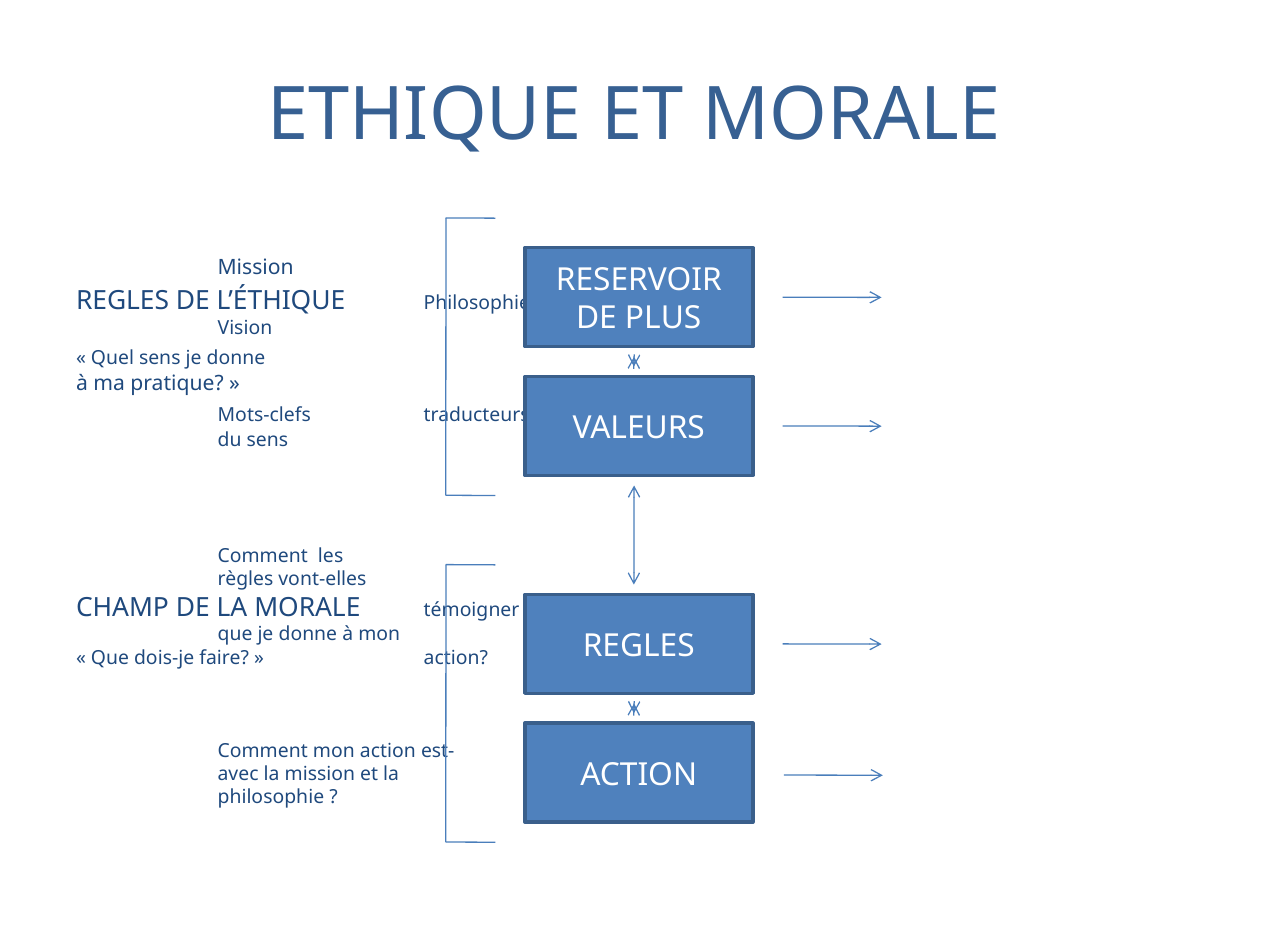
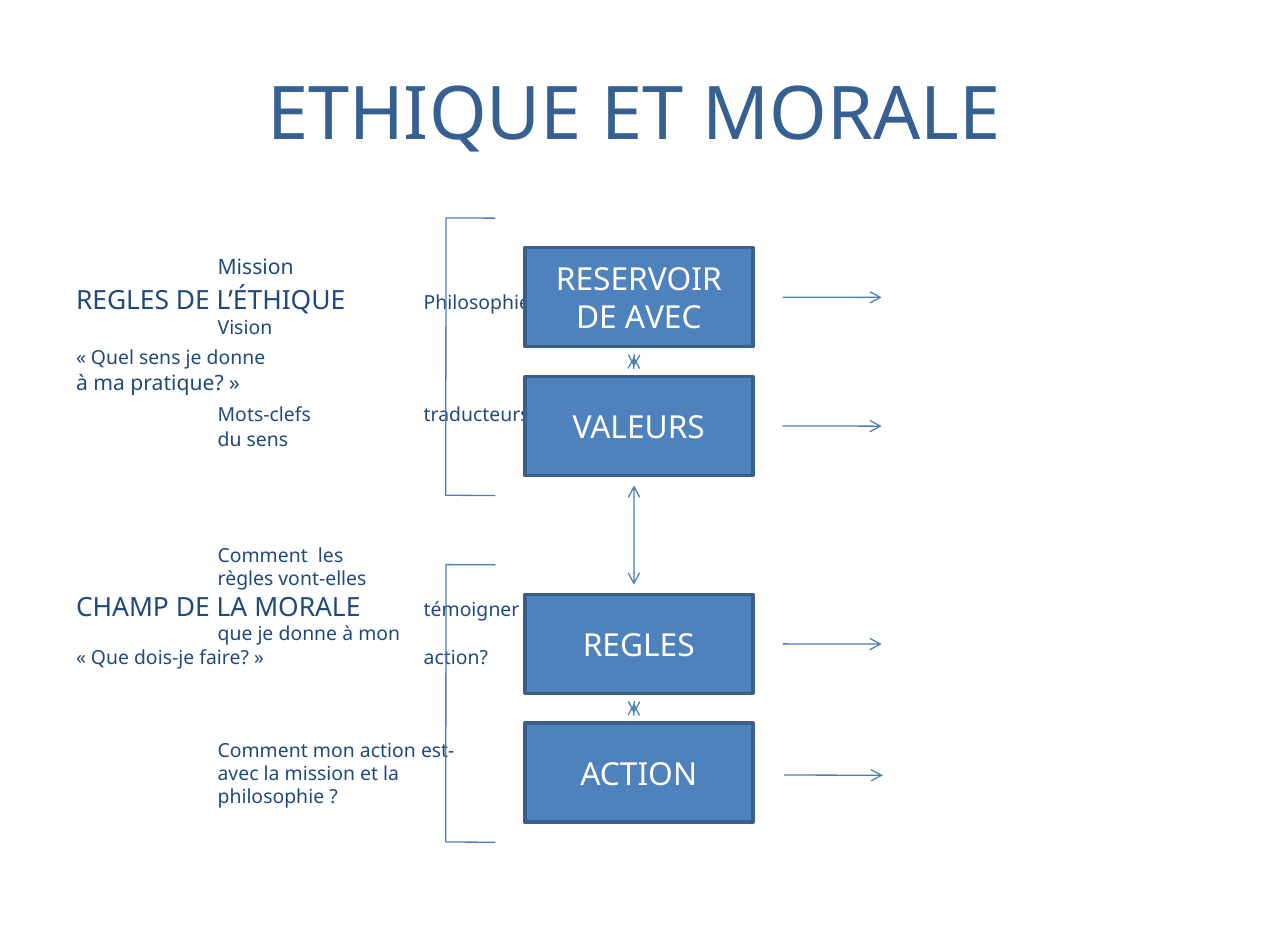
DE PLUS: PLUS -> AVEC (663, 318)
